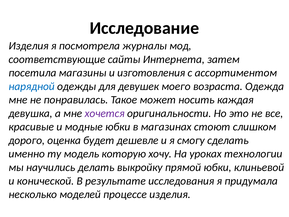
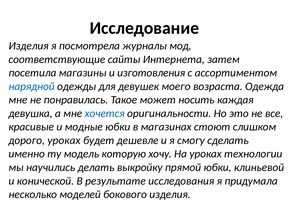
хочется colour: purple -> blue (105, 113)
дорого оценка: оценка -> уроках (64, 140)
процессе: процессе -> бокового (125, 194)
